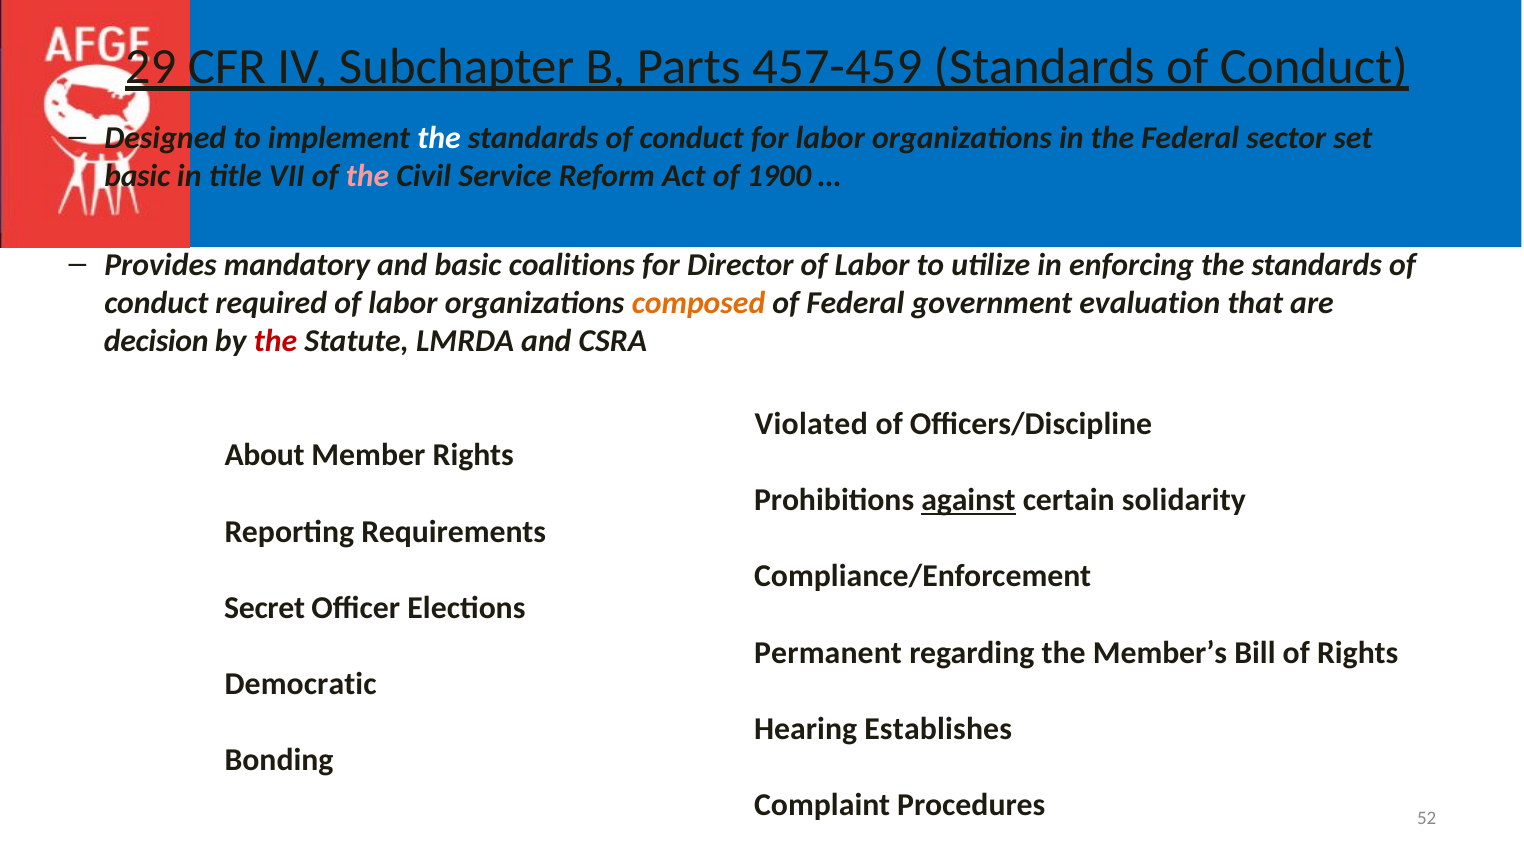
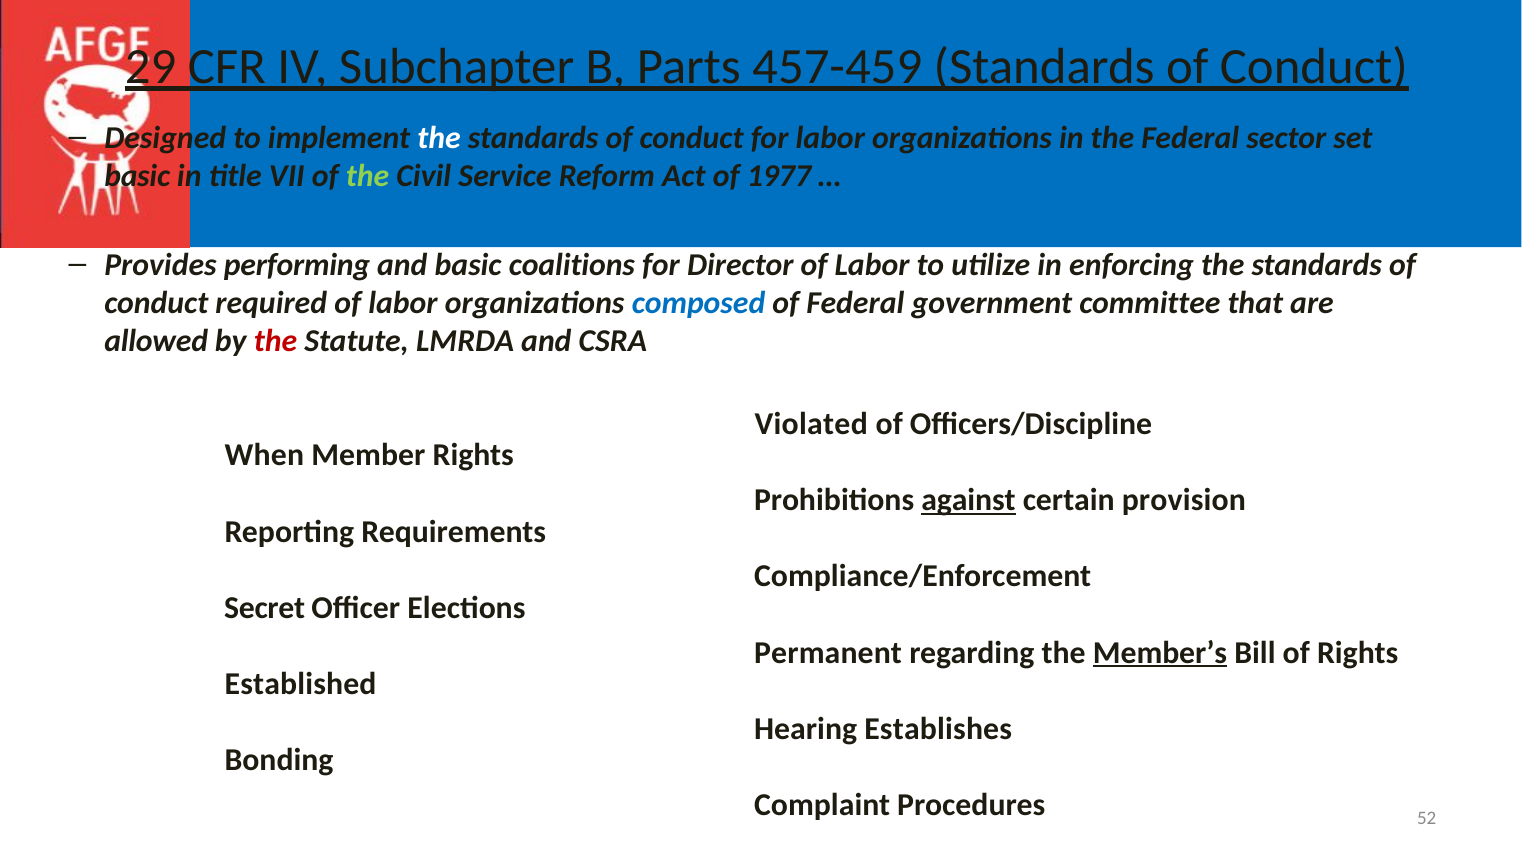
the colour: pink -> light green (367, 176)
1900: 1900 -> 1977 (779, 176)
mandatory: mandatory -> performing (297, 265)
composed colour: orange -> blue (699, 303)
evaluation: evaluation -> committee (1150, 303)
decision: decision -> allowed (156, 341)
About: About -> When (264, 456)
solidarity: solidarity -> provision (1184, 500)
Member’s underline: none -> present (1160, 653)
Democratic: Democratic -> Established (301, 684)
